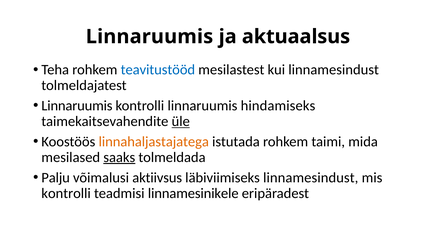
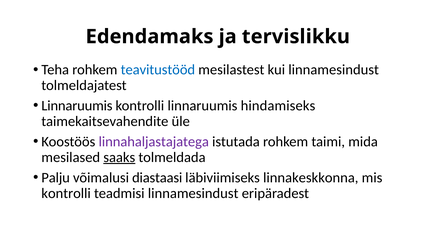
Linnaruumis: Linnaruumis -> Edendamaks (150, 37)
aktuaalsus: aktuaalsus -> tervislikku (296, 37)
üle underline: present -> none (181, 122)
linnahaljastajatega colour: orange -> purple (154, 142)
aktiivsus: aktiivsus -> diastaasi (157, 178)
läbiviimiseks linnamesindust: linnamesindust -> linnakeskkonna (311, 178)
teadmisi linnamesinikele: linnamesinikele -> linnamesindust (193, 193)
